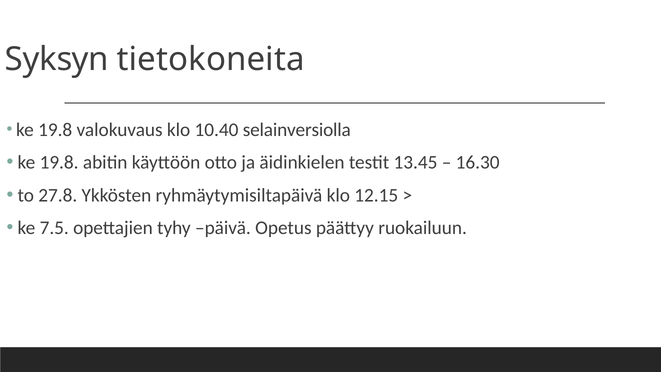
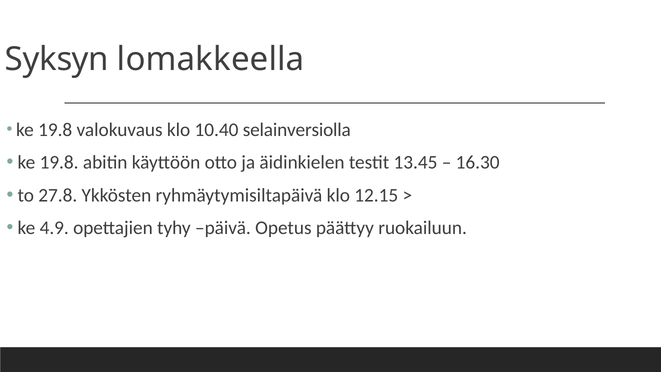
tietokoneita: tietokoneita -> lomakkeella (211, 59)
7.5: 7.5 -> 4.9 (54, 228)
